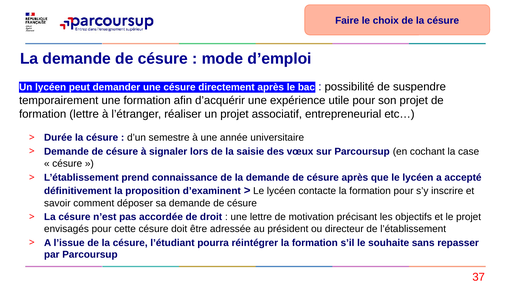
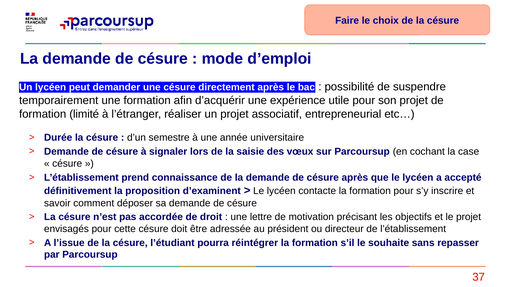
formation lettre: lettre -> limité (84, 114)
